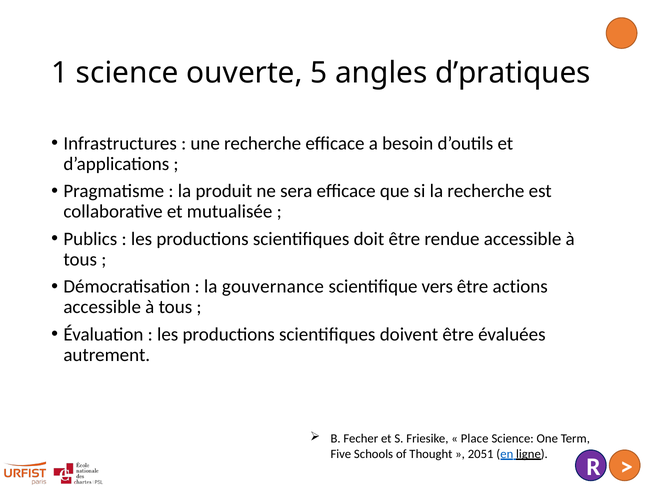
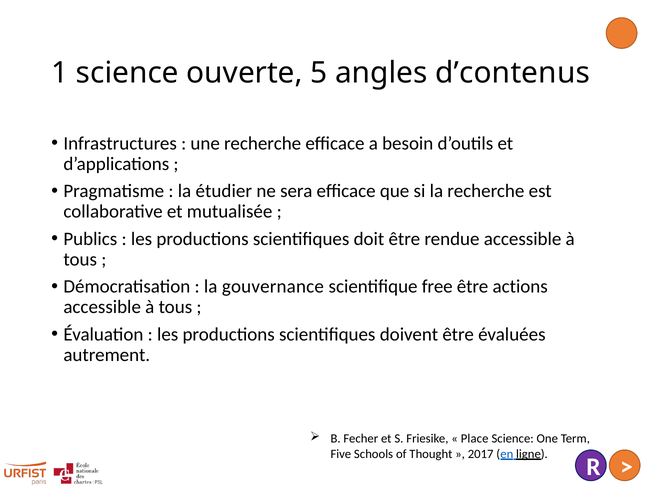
d’pratiques: d’pratiques -> d’contenus (513, 73)
produit: produit -> étudier (224, 191)
vers: vers -> free (437, 287)
2051: 2051 -> 2017 (481, 454)
